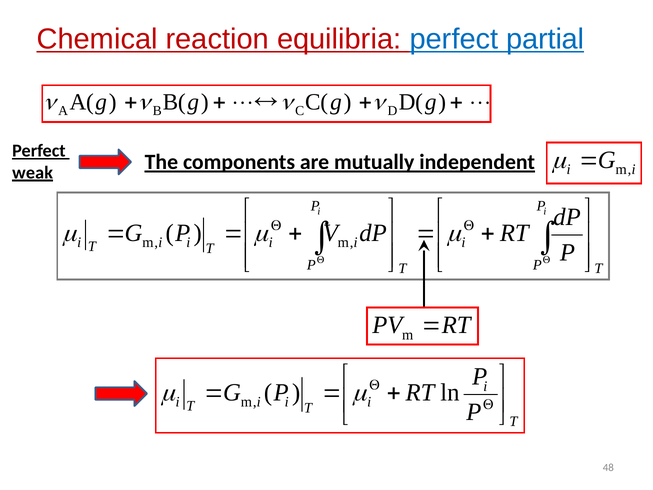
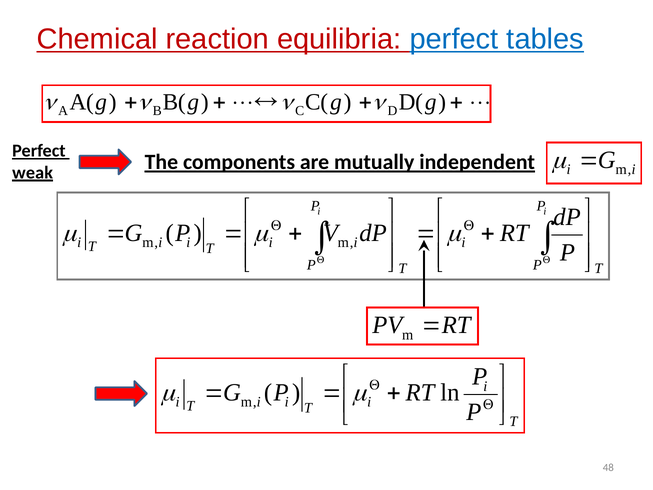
partial: partial -> tables (545, 39)
